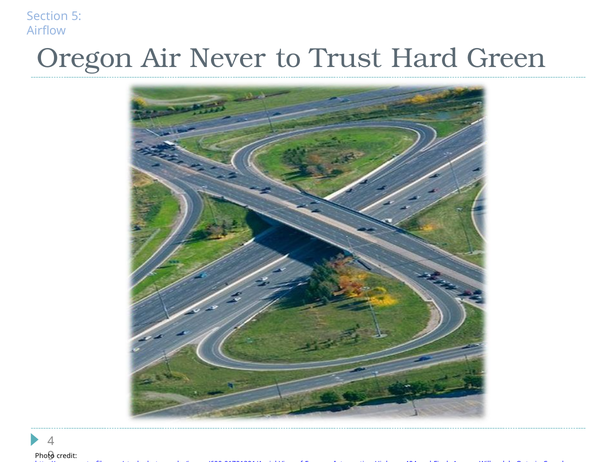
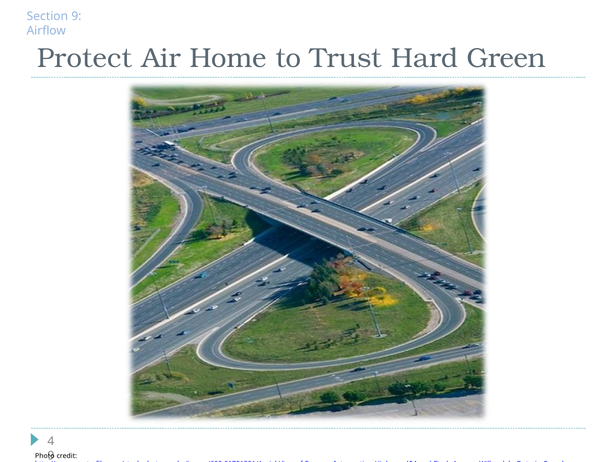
Section 5: 5 -> 9 (76, 16)
Oregon: Oregon -> Protect (85, 58)
Never: Never -> Home (228, 58)
